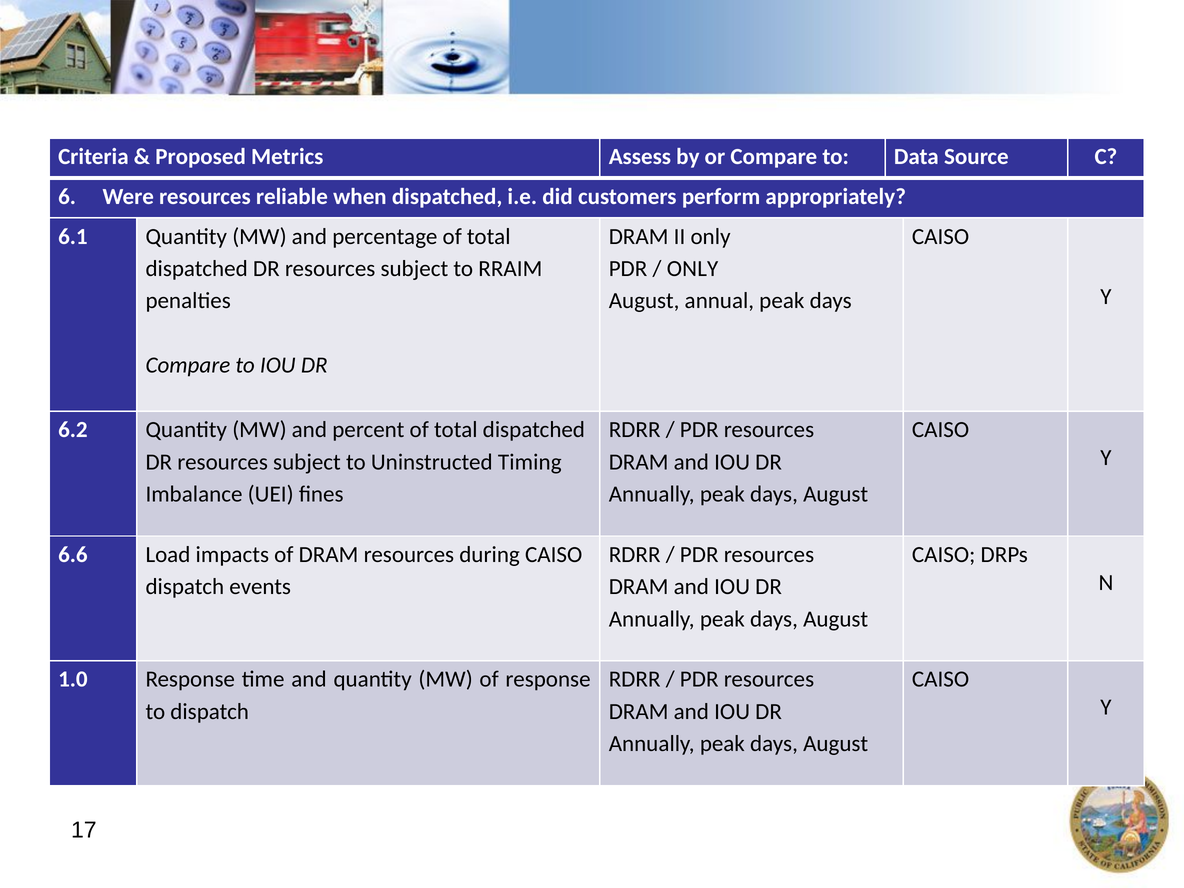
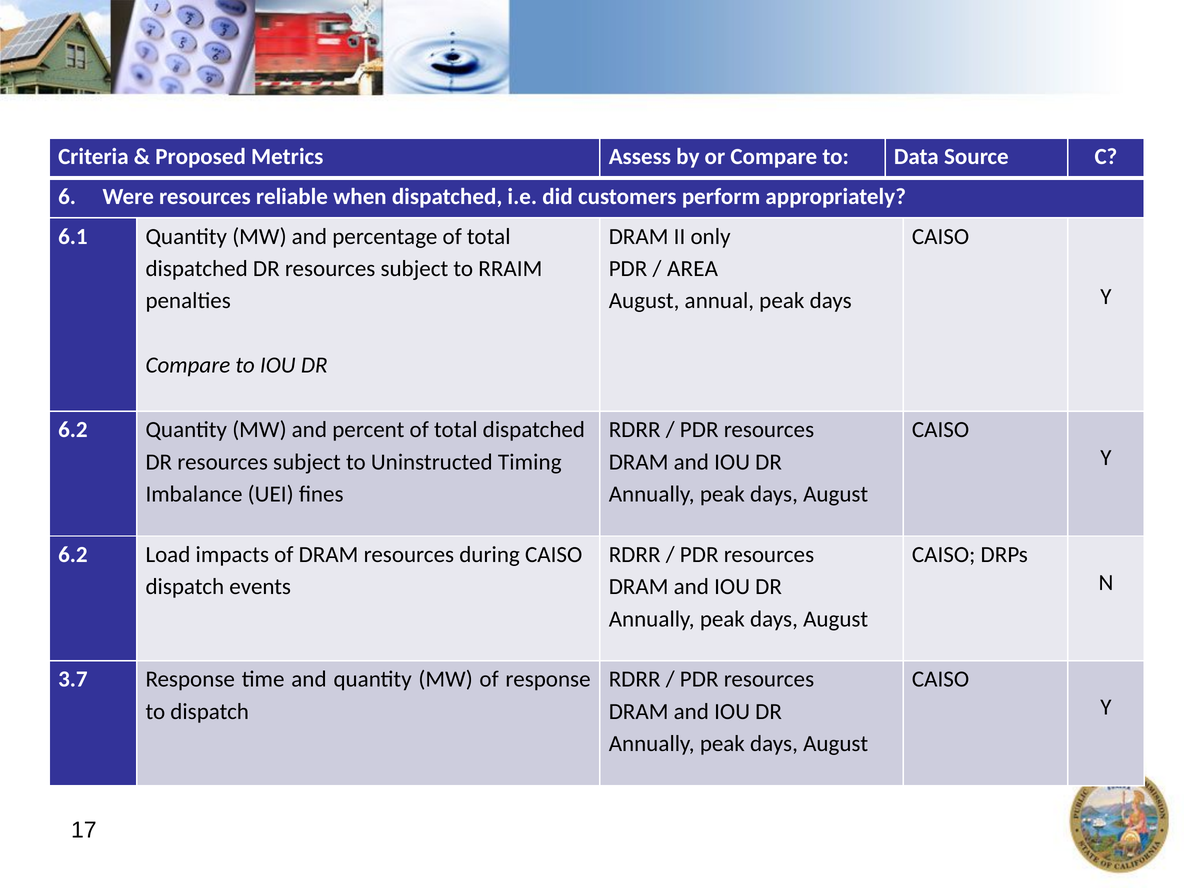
ONLY: ONLY -> AREA (693, 269)
6.6: 6.6 -> 6.2 (73, 555)
1.0: 1.0 -> 3.7 (73, 679)
